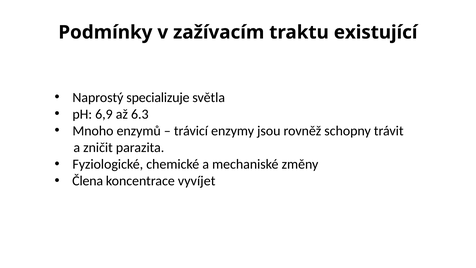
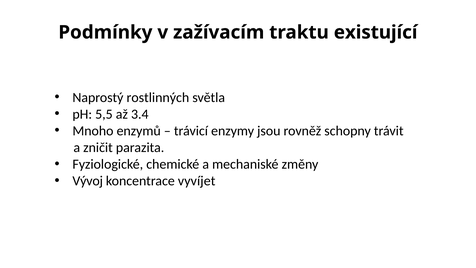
specializuje: specializuje -> rostlinných (158, 97)
6,9: 6,9 -> 5,5 (104, 114)
6.3: 6.3 -> 3.4 (140, 114)
Člena: Člena -> Vývoj (88, 181)
